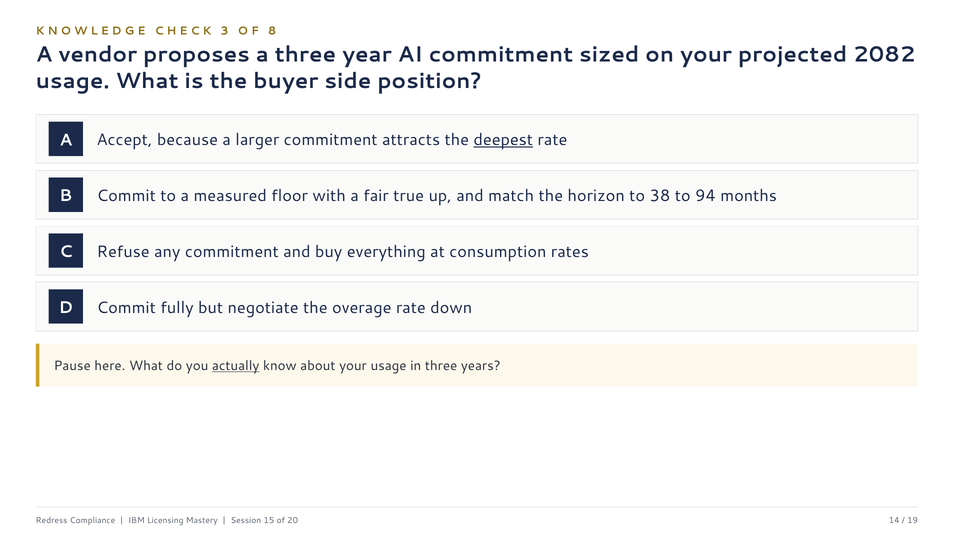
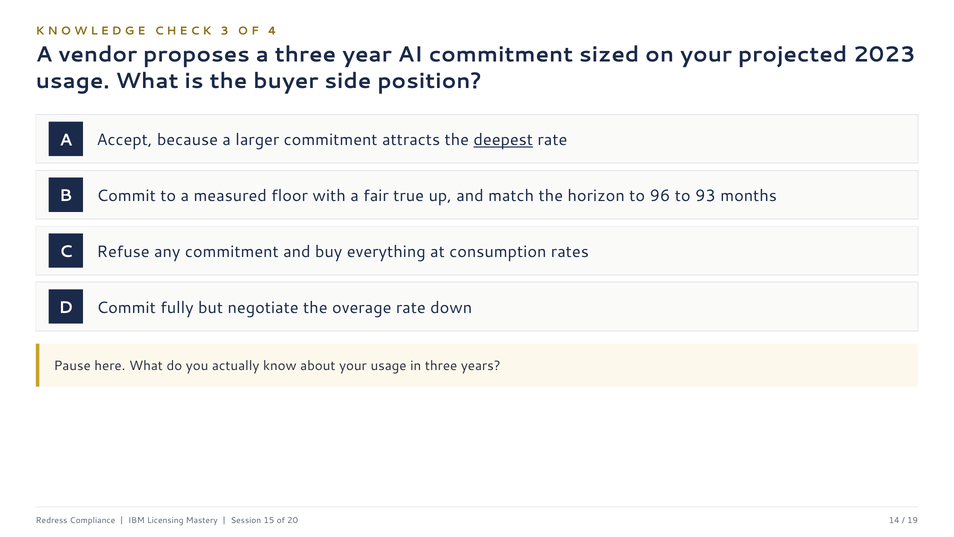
8: 8 -> 4 (272, 31)
2082: 2082 -> 2023 (884, 55)
38: 38 -> 96 (660, 196)
94: 94 -> 93 (705, 196)
actually underline: present -> none (236, 366)
